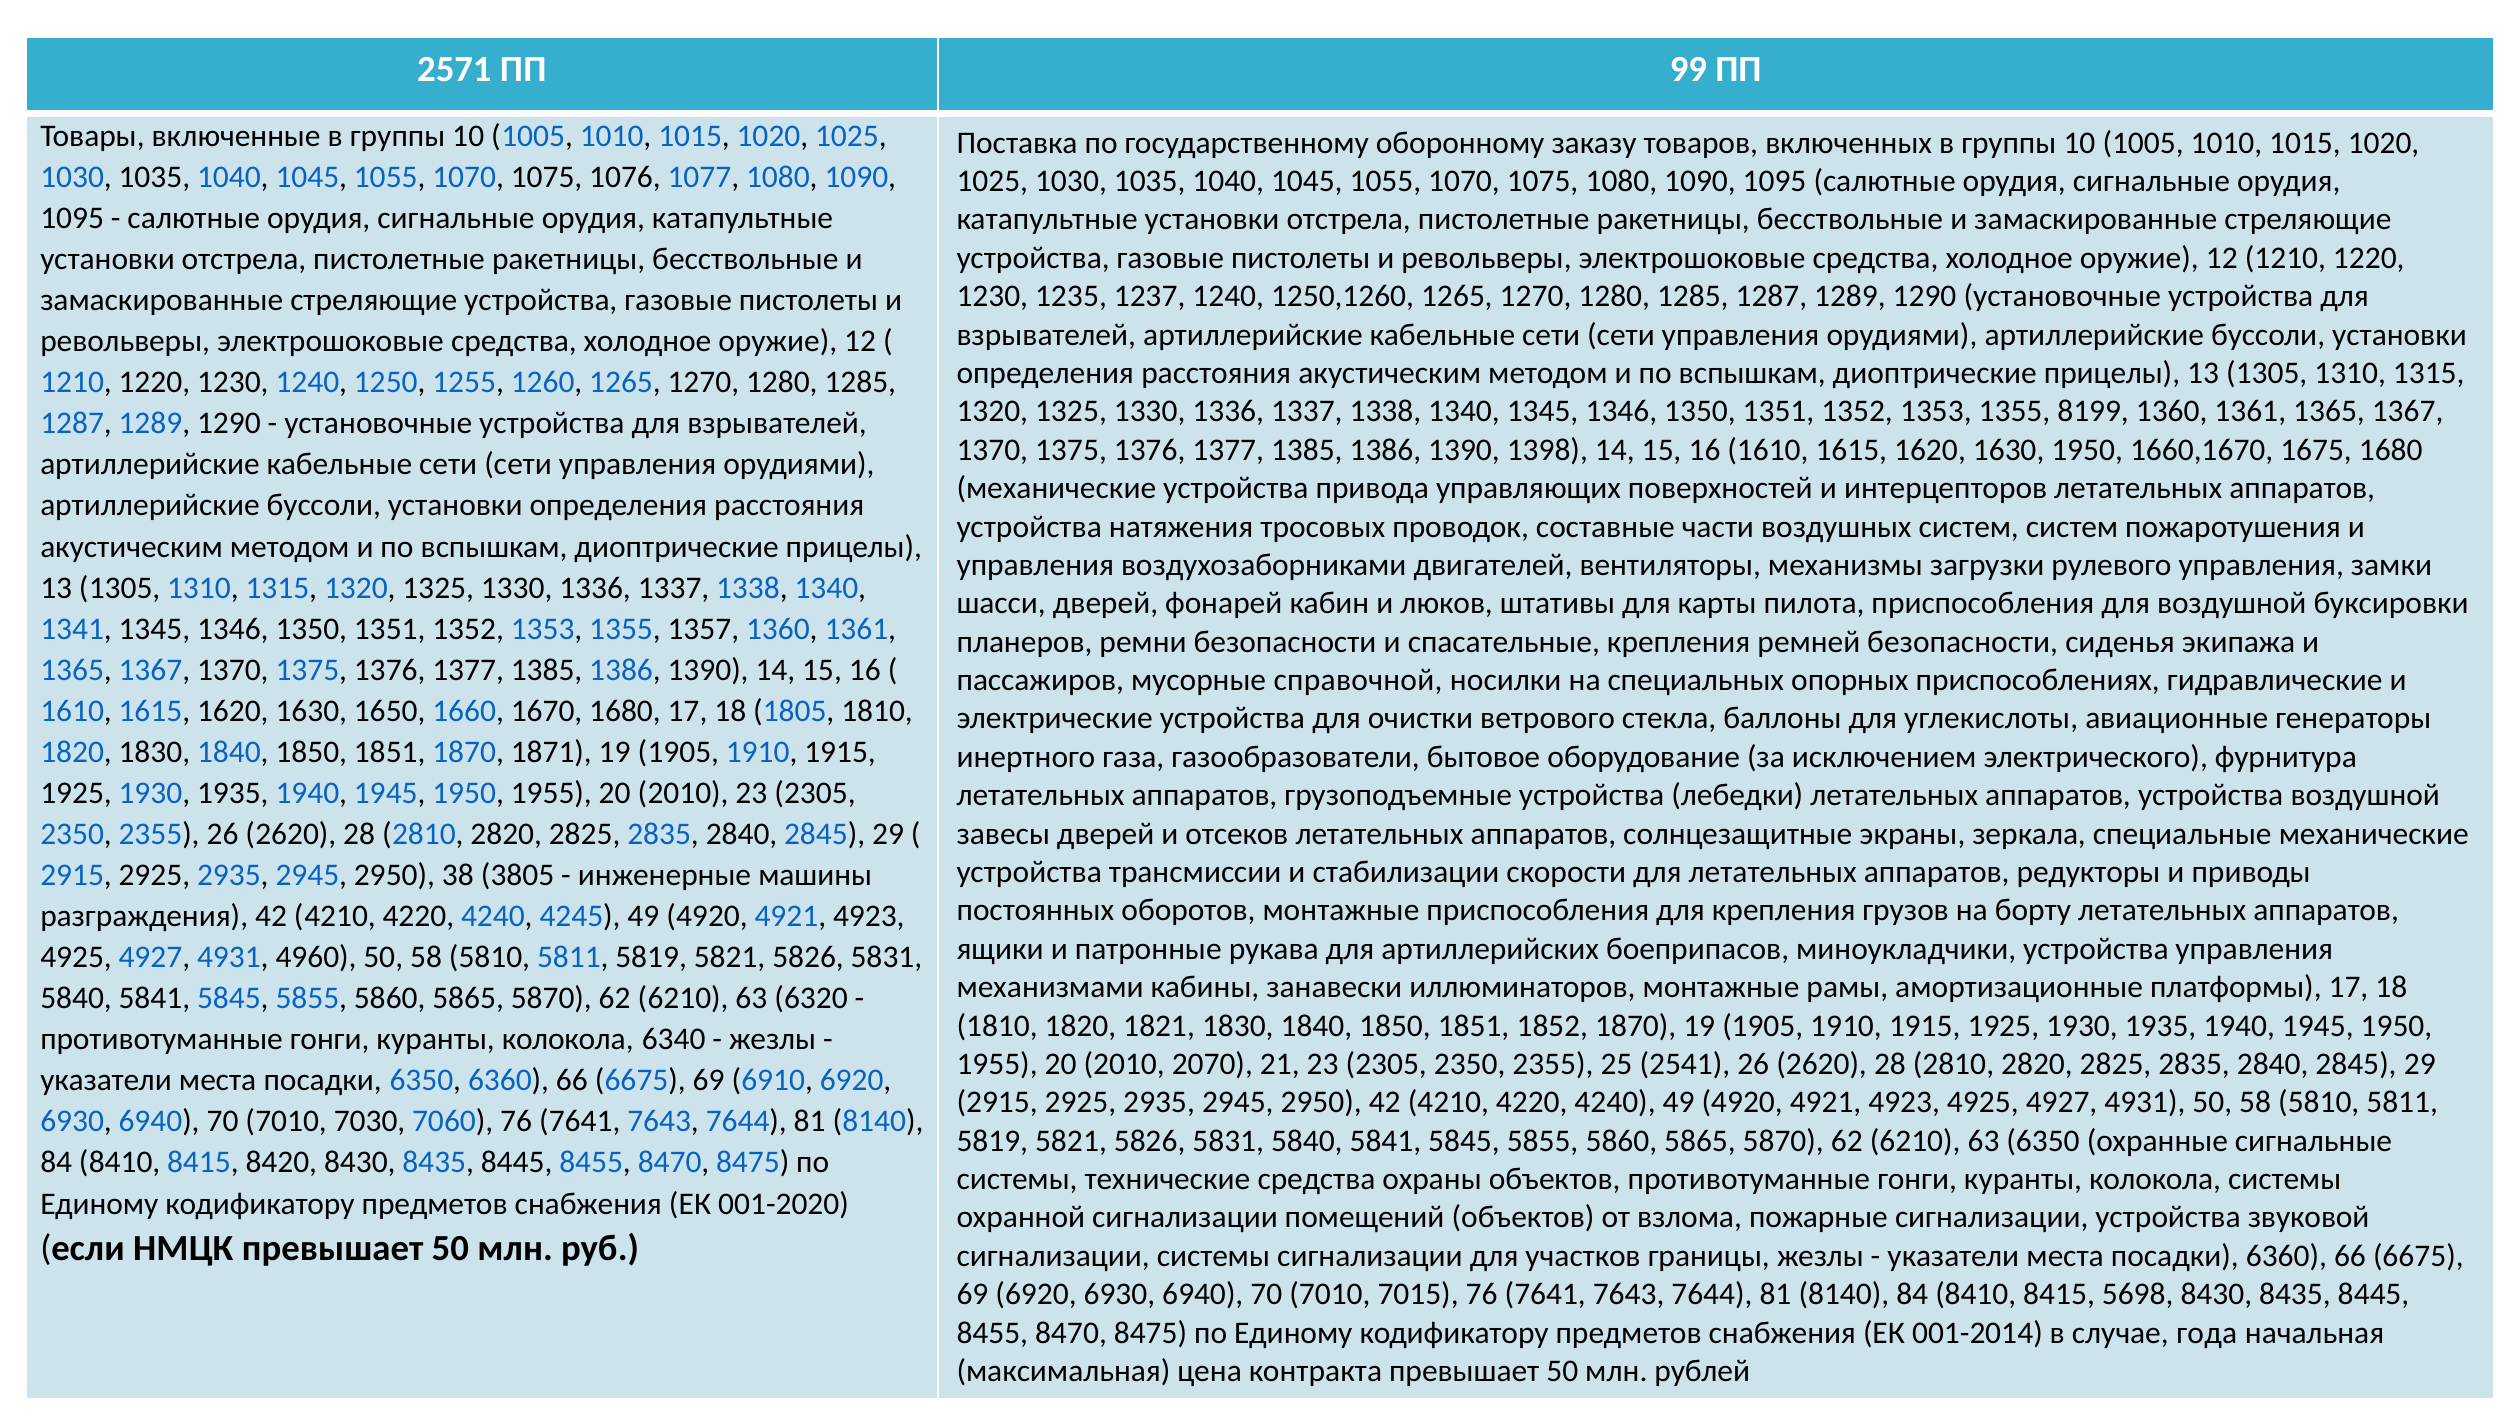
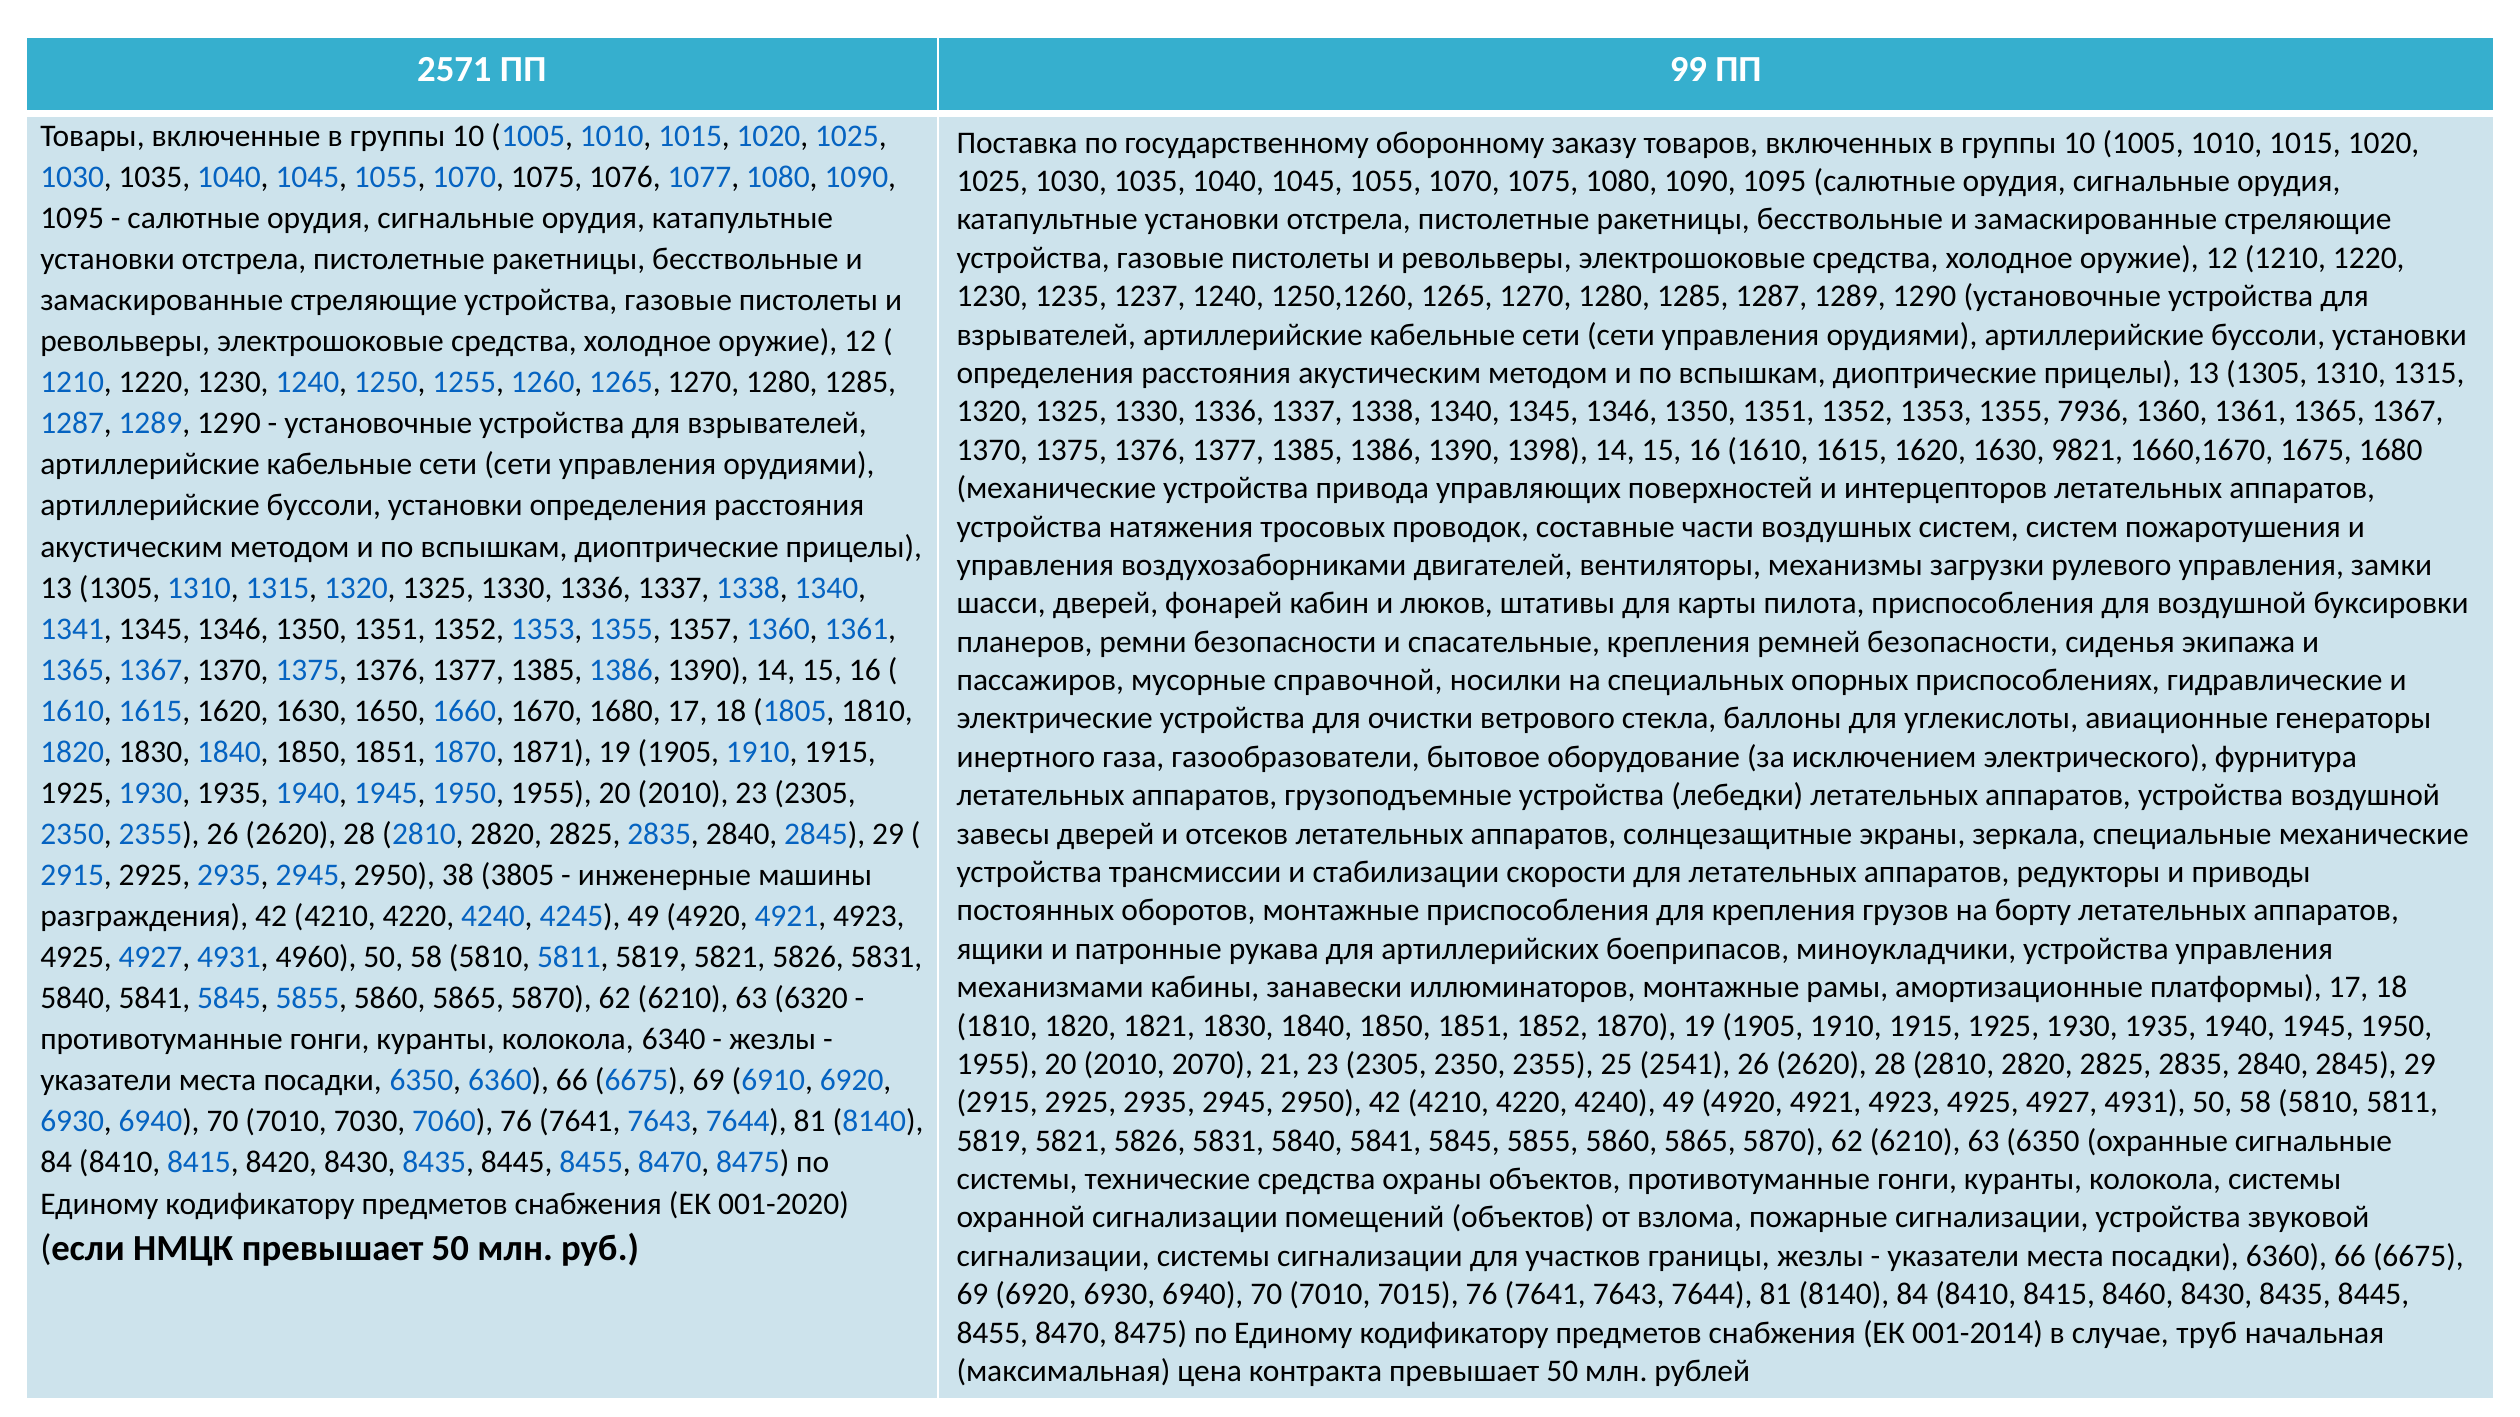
8199: 8199 -> 7936 (2093, 412)
1630 1950: 1950 -> 9821 (2087, 450)
5698: 5698 -> 8460 (2138, 1295)
года: года -> труб (2207, 1333)
